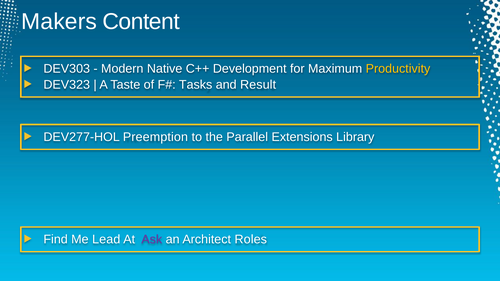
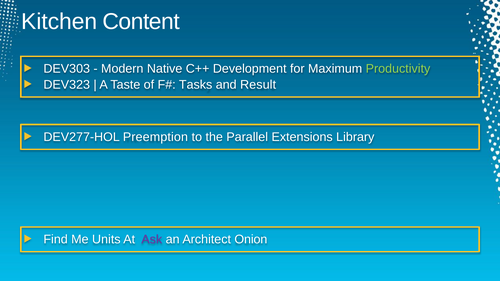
Makers: Makers -> Kitchen (59, 22)
Productivity colour: yellow -> light green (398, 69)
Lead: Lead -> Units (106, 240)
Roles: Roles -> Onion (251, 240)
